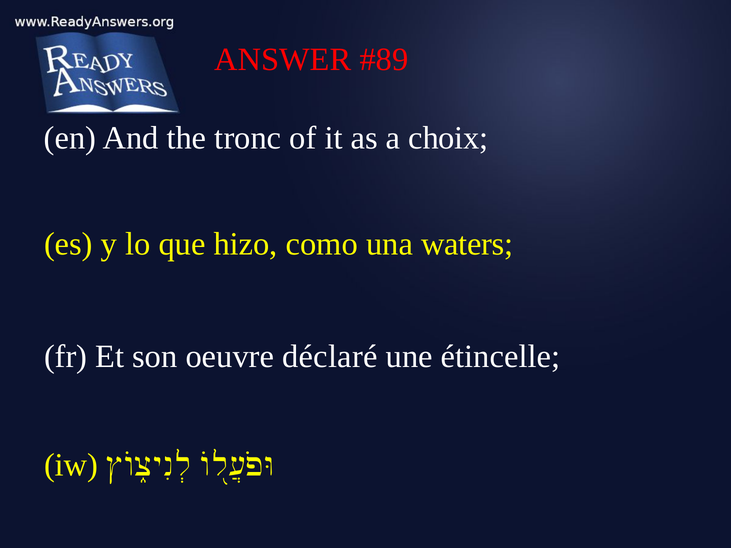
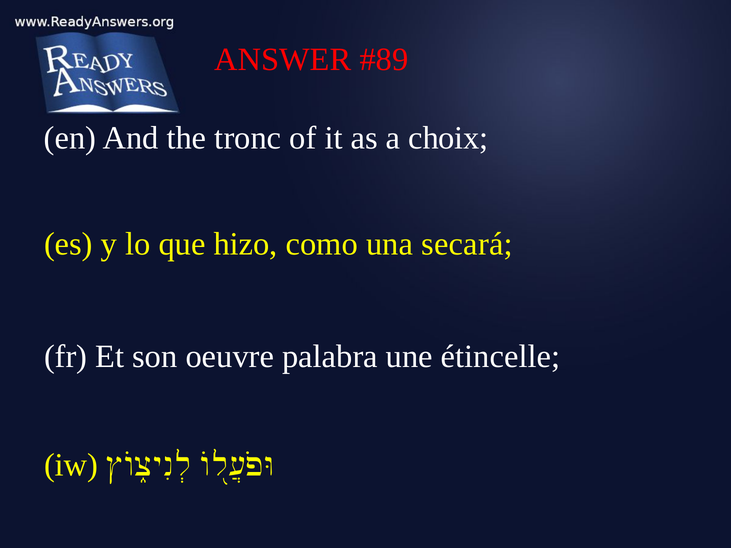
waters: waters -> secará (467, 244)
déclaré: déclaré -> palabra (330, 357)
